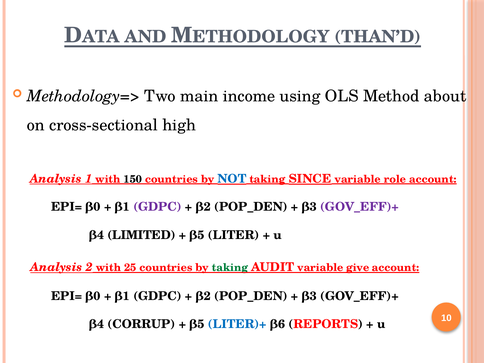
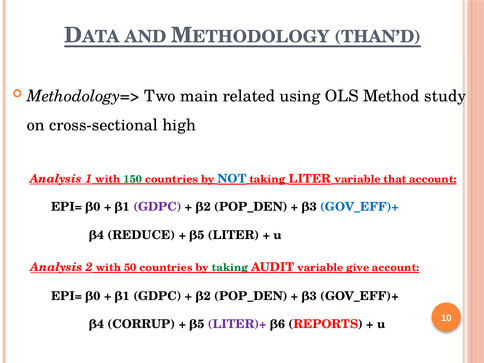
income: income -> related (249, 96)
about: about -> study (445, 96)
150 colour: black -> green (133, 179)
taking SINCE: SINCE -> LITER (310, 179)
role: role -> that (395, 179)
GOV_EFF)+ colour: purple -> blue (360, 207)
LIMITED: LIMITED -> REDUCE (141, 235)
25: 25 -> 50 (130, 268)
LITER)+ colour: blue -> purple (237, 324)
